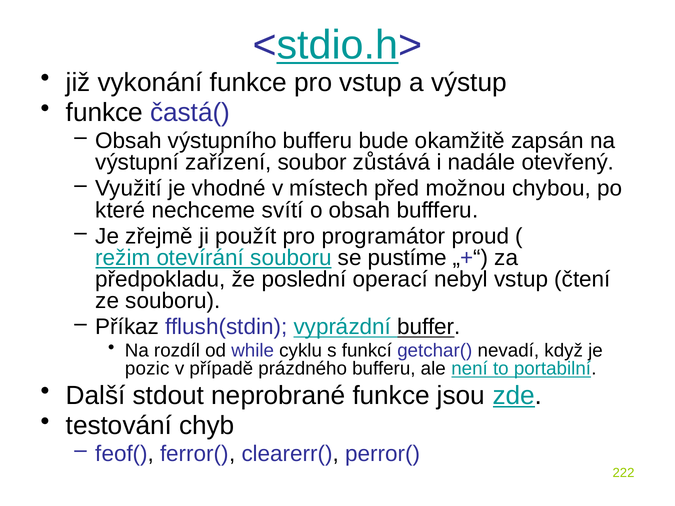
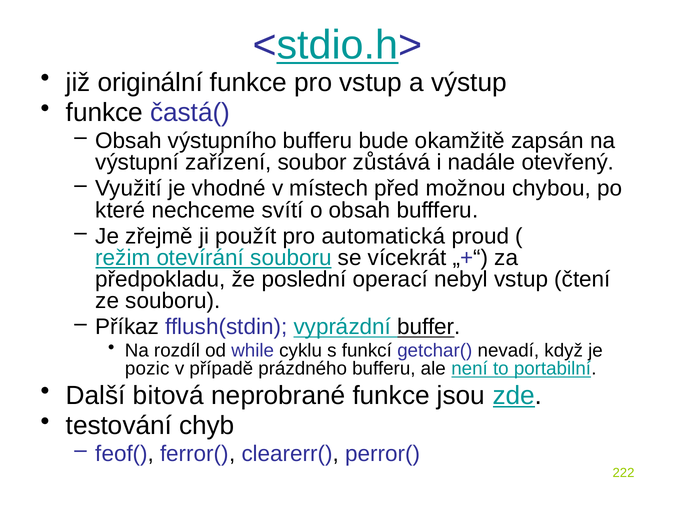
vykonání: vykonání -> originální (150, 82)
programátor: programátor -> automatická (383, 236)
pustíme: pustíme -> vícekrát (407, 258)
stdout: stdout -> bitová (168, 396)
